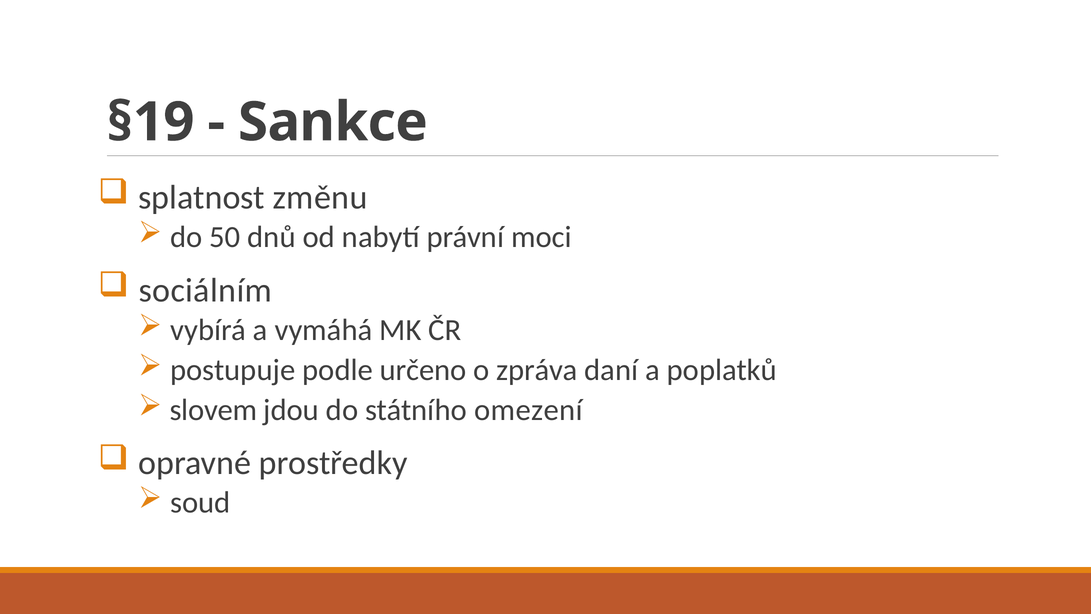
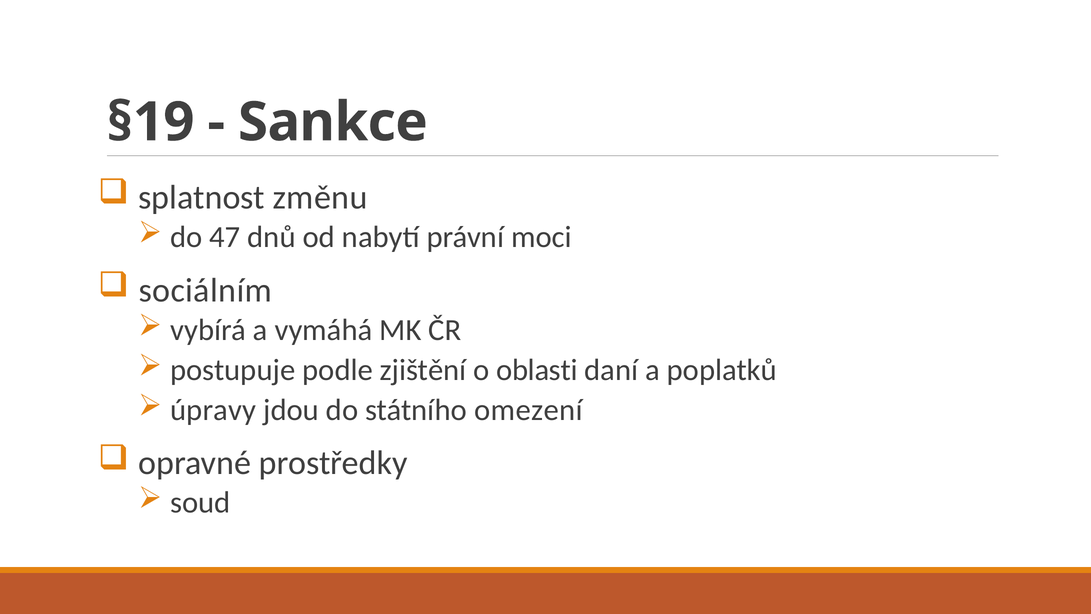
50: 50 -> 47 (225, 237)
určeno: určeno -> zjištění (423, 370)
zpráva: zpráva -> oblasti (537, 370)
slovem: slovem -> úpravy (213, 410)
